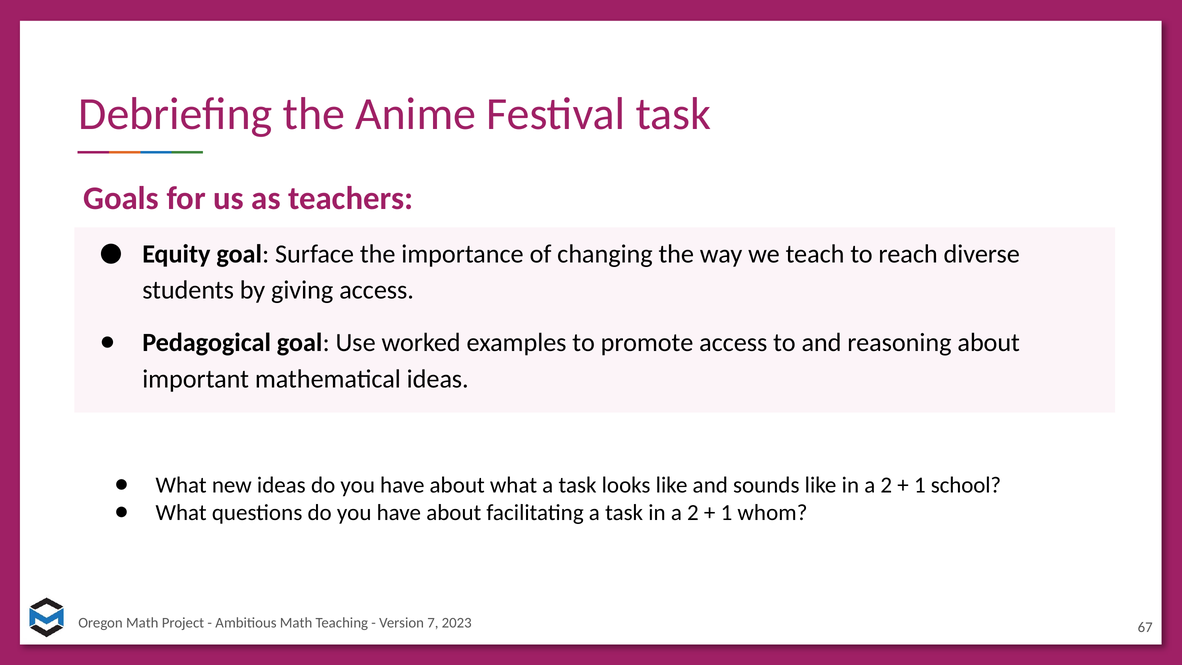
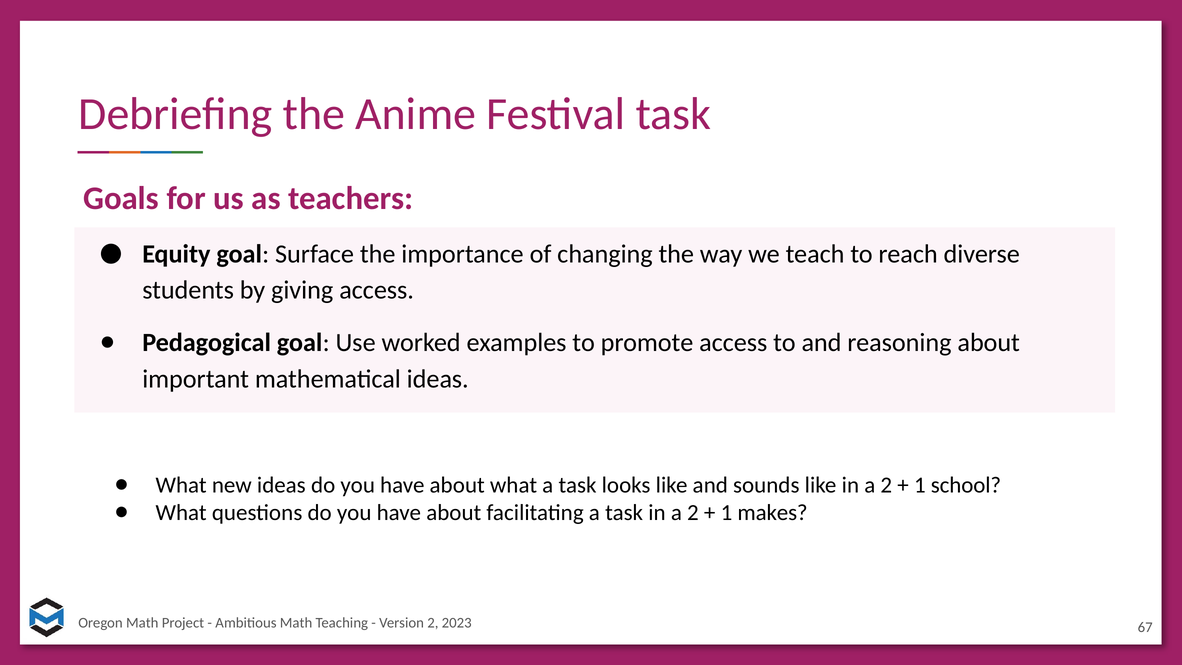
whom: whom -> makes (773, 513)
7: 7 -> 2 (433, 623)
